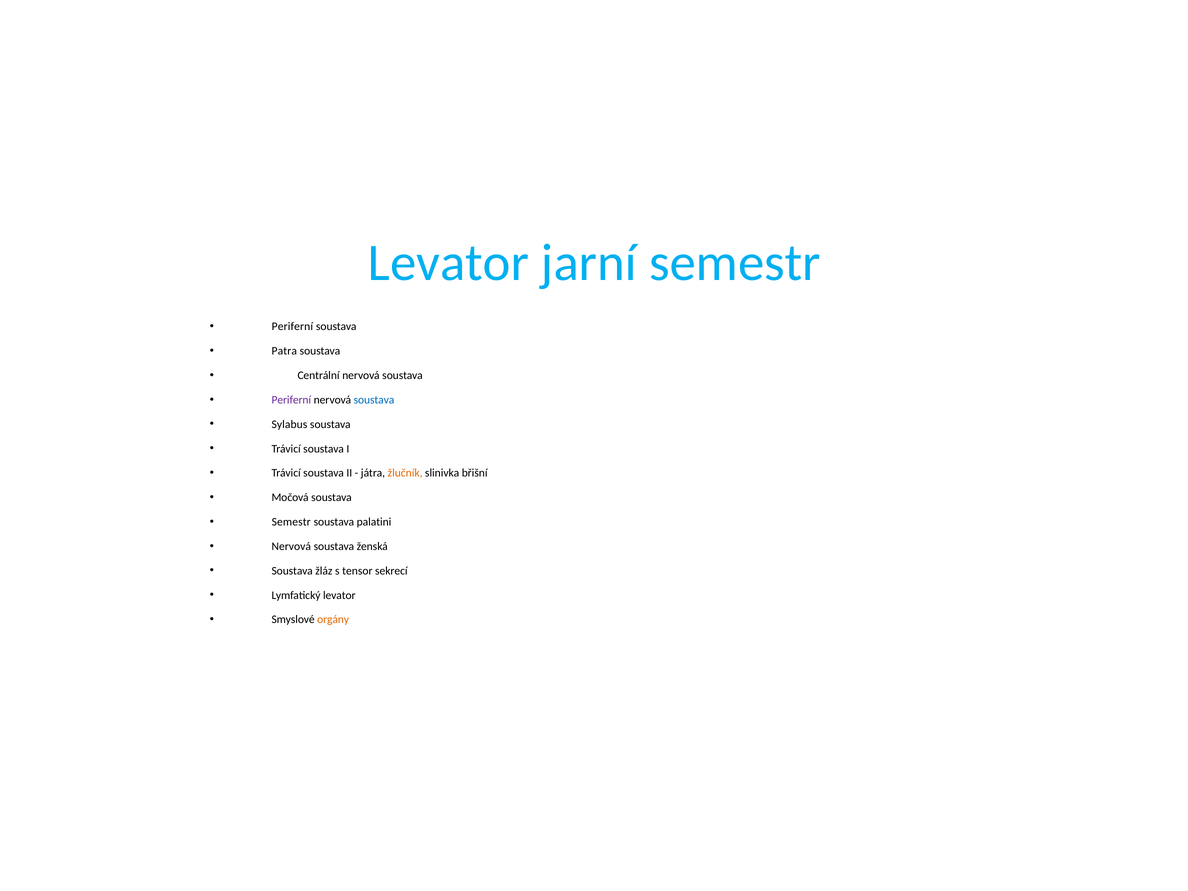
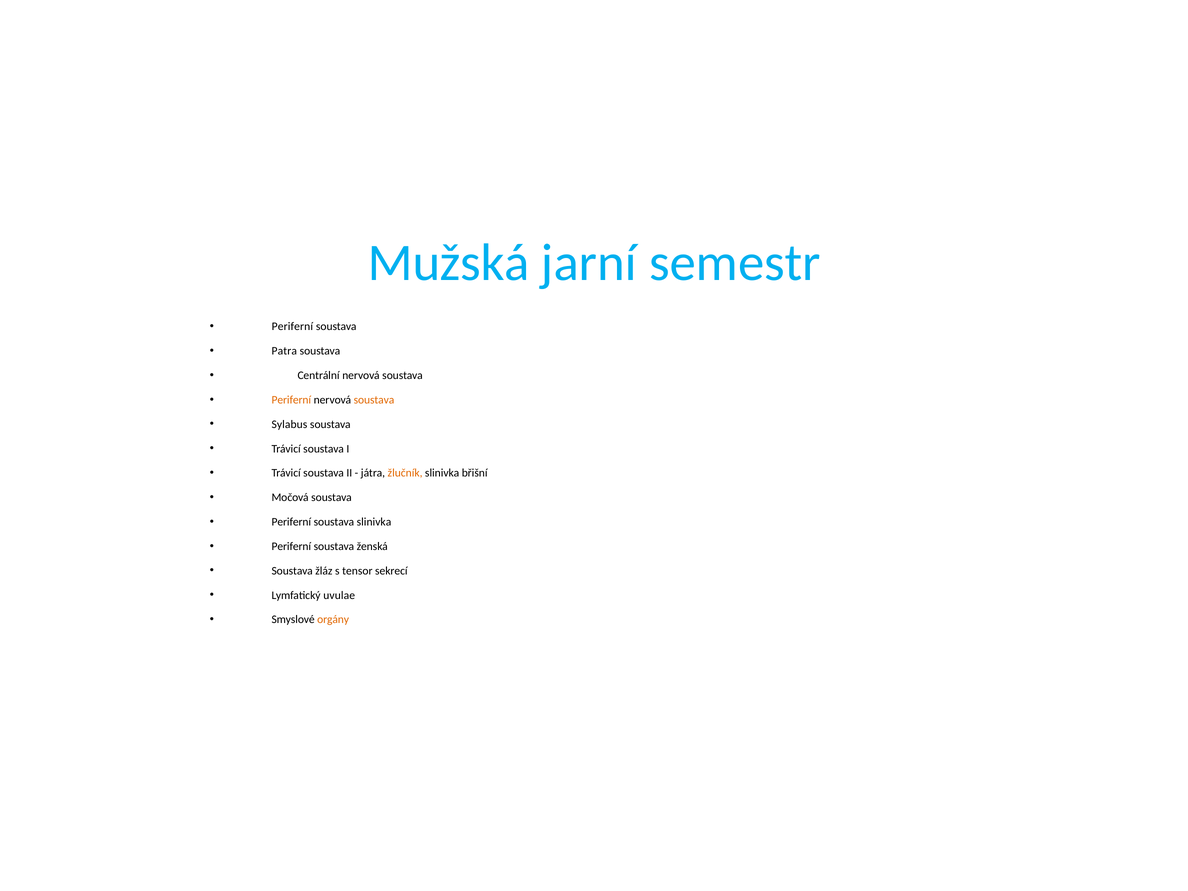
Levator: Levator -> Mužská (449, 263)
Periferní colour: purple -> orange (291, 400)
soustava colour: blue -> orange (374, 400)
Semestr: Semestr -> Periferní (291, 522)
soustava palatini: palatini -> slinivka (374, 522)
Nervová: Nervová -> Periferní (291, 546)
Lymfatický levator: levator -> uvulae (339, 595)
